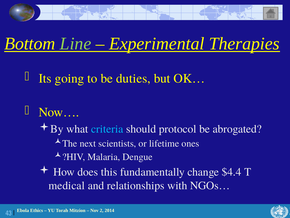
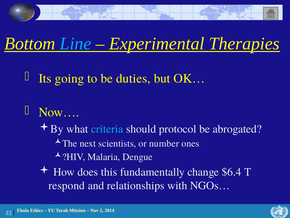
Line colour: light green -> light blue (76, 44)
lifetime: lifetime -> number (164, 143)
$4.4: $4.4 -> $6.4 (232, 172)
medical: medical -> respond (67, 185)
